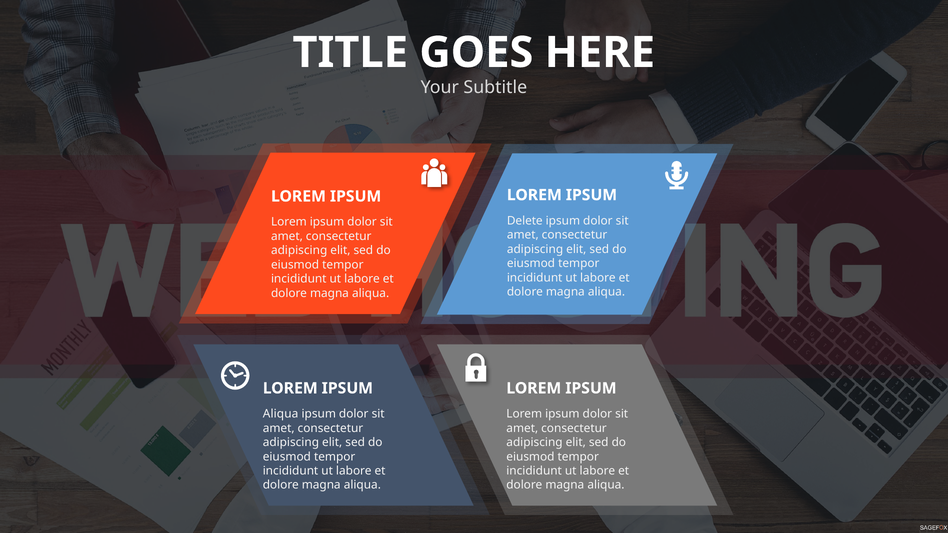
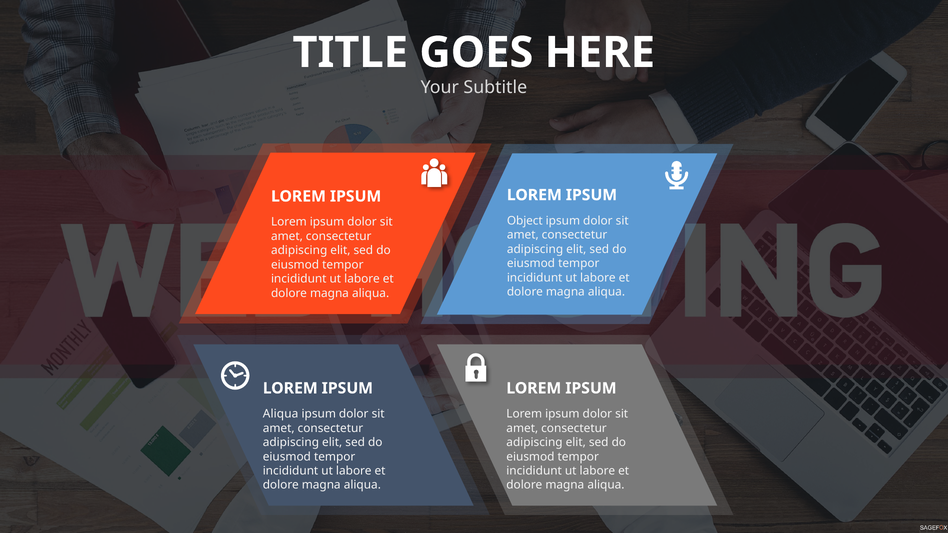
Delete: Delete -> Object (525, 221)
